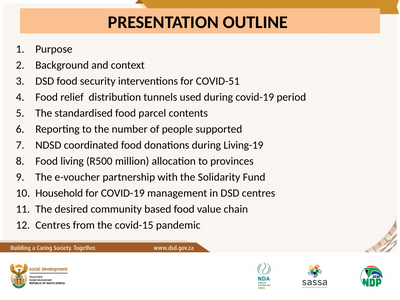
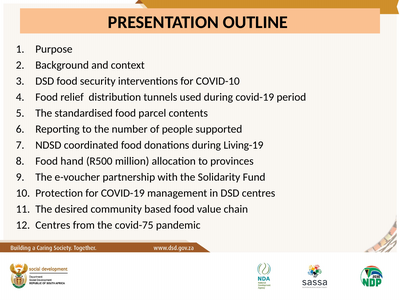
COVID-51: COVID-51 -> COVID-10 (218, 81)
living: living -> hand (72, 161)
Household: Household -> Protection (59, 193)
covid-15: covid-15 -> covid-75 (134, 225)
